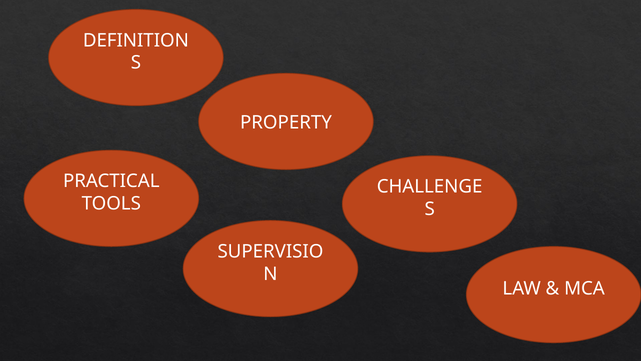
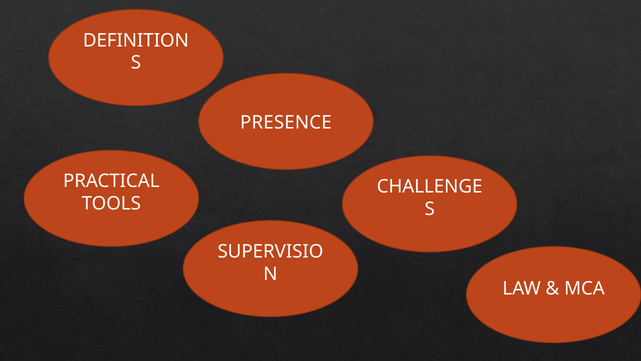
PROPERTY: PROPERTY -> PRESENCE (286, 123)
